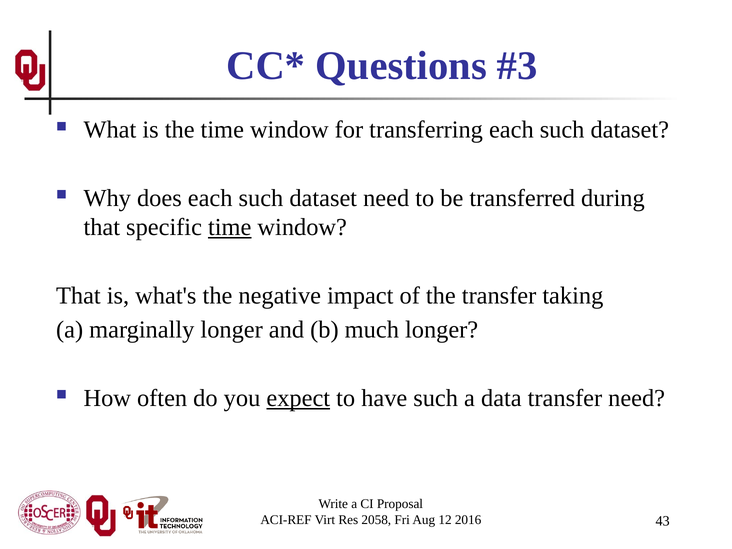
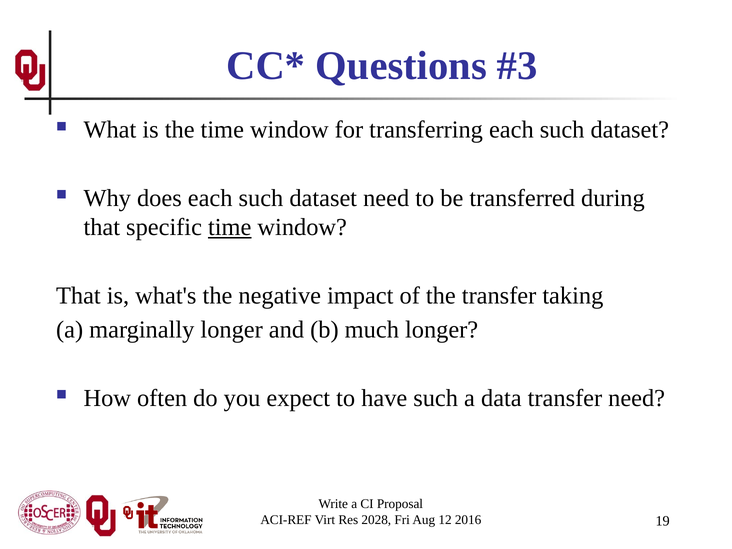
expect underline: present -> none (298, 398)
2058: 2058 -> 2028 (376, 520)
43: 43 -> 19 (663, 521)
